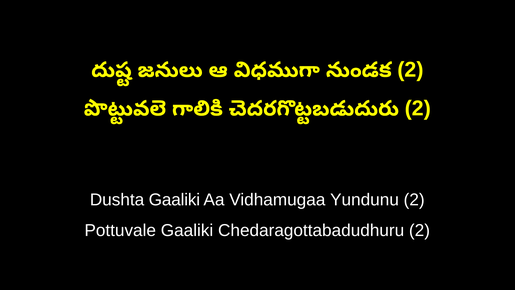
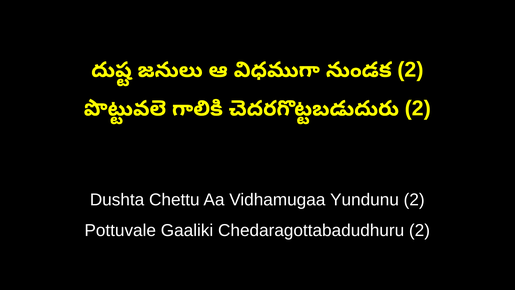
Dushta Gaaliki: Gaaliki -> Chettu (174, 199)
